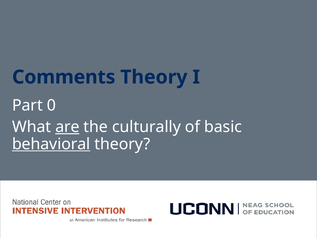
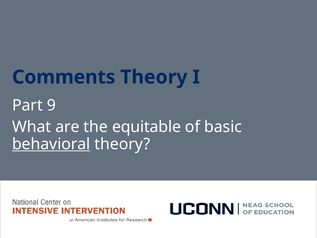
0: 0 -> 9 (51, 105)
are underline: present -> none (67, 127)
culturally: culturally -> equitable (147, 127)
